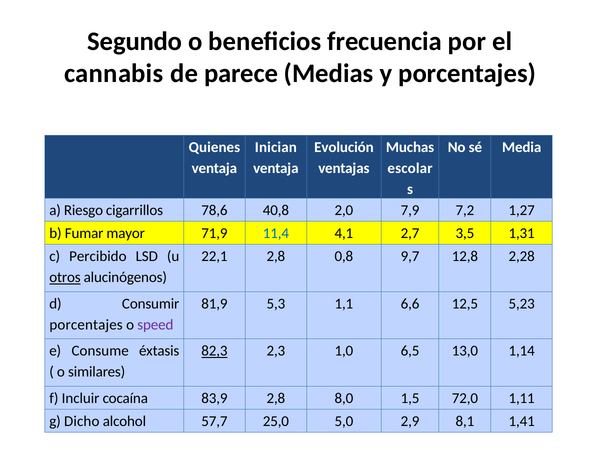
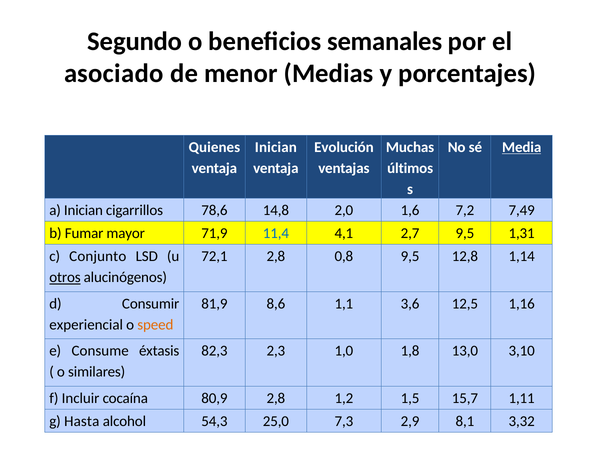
frecuencia: frecuencia -> semanales (385, 41)
cannabis: cannabis -> asociado (114, 73)
parece: parece -> menor (241, 73)
Media underline: none -> present (522, 147)
escolar: escolar -> últimos (410, 168)
a Riesgo: Riesgo -> Inician (83, 210)
40,8: 40,8 -> 14,8 (276, 210)
7,9: 7,9 -> 1,6 (410, 210)
1,27: 1,27 -> 7,49 (522, 210)
2,7 3,5: 3,5 -> 9,5 (465, 233)
Percibido: Percibido -> Conjunto (98, 256)
22,1: 22,1 -> 72,1 (214, 256)
0,8 9,7: 9,7 -> 9,5 (410, 256)
2,28: 2,28 -> 1,14 (522, 256)
5,3: 5,3 -> 8,6 (276, 304)
6,6: 6,6 -> 3,6 (410, 304)
5,23: 5,23 -> 1,16 (522, 304)
porcentajes: porcentajes -> experiencial (86, 325)
speed colour: purple -> orange (155, 325)
82,3 underline: present -> none (214, 351)
6,5: 6,5 -> 1,8 (410, 351)
1,14: 1,14 -> 3,10 (522, 351)
83,9: 83,9 -> 80,9 (214, 398)
8,0: 8,0 -> 1,2 (344, 398)
72,0: 72,0 -> 15,7 (465, 398)
Dicho: Dicho -> Hasta (82, 421)
57,7: 57,7 -> 54,3 (214, 421)
5,0: 5,0 -> 7,3 (344, 421)
1,41: 1,41 -> 3,32 (522, 421)
